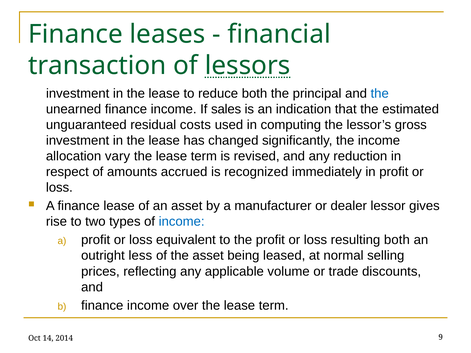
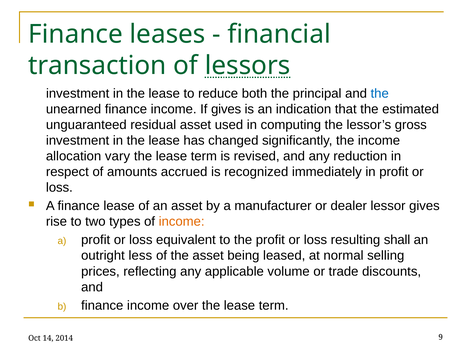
If sales: sales -> gives (226, 109)
residual costs: costs -> asset (195, 125)
income colour: blue -> orange (182, 222)
resulting both: both -> shall (397, 240)
